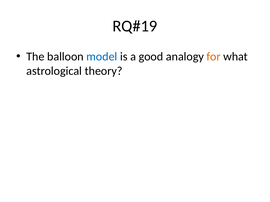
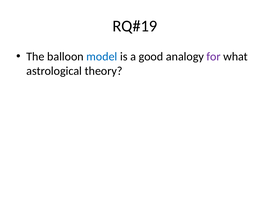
for colour: orange -> purple (214, 57)
